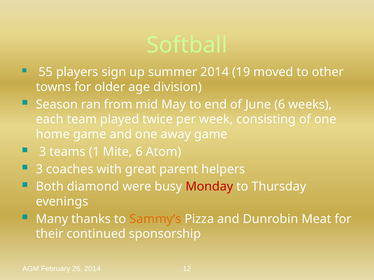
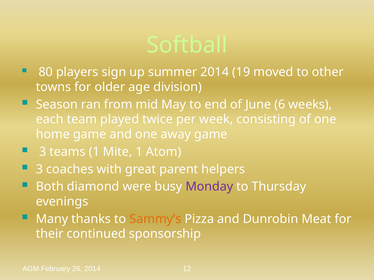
55: 55 -> 80 (46, 72)
Mite 6: 6 -> 1 (139, 152)
Monday colour: red -> purple (209, 187)
